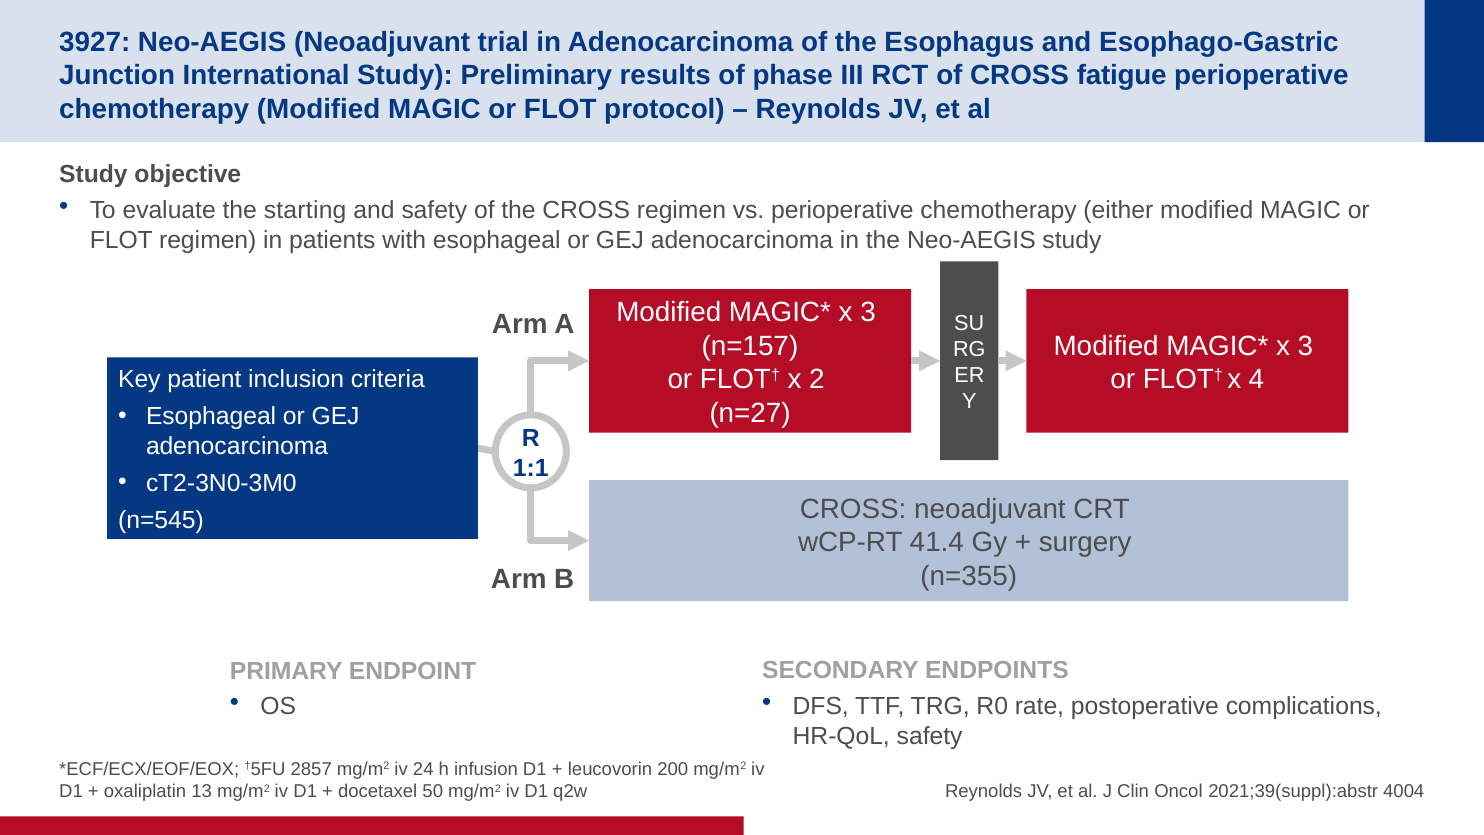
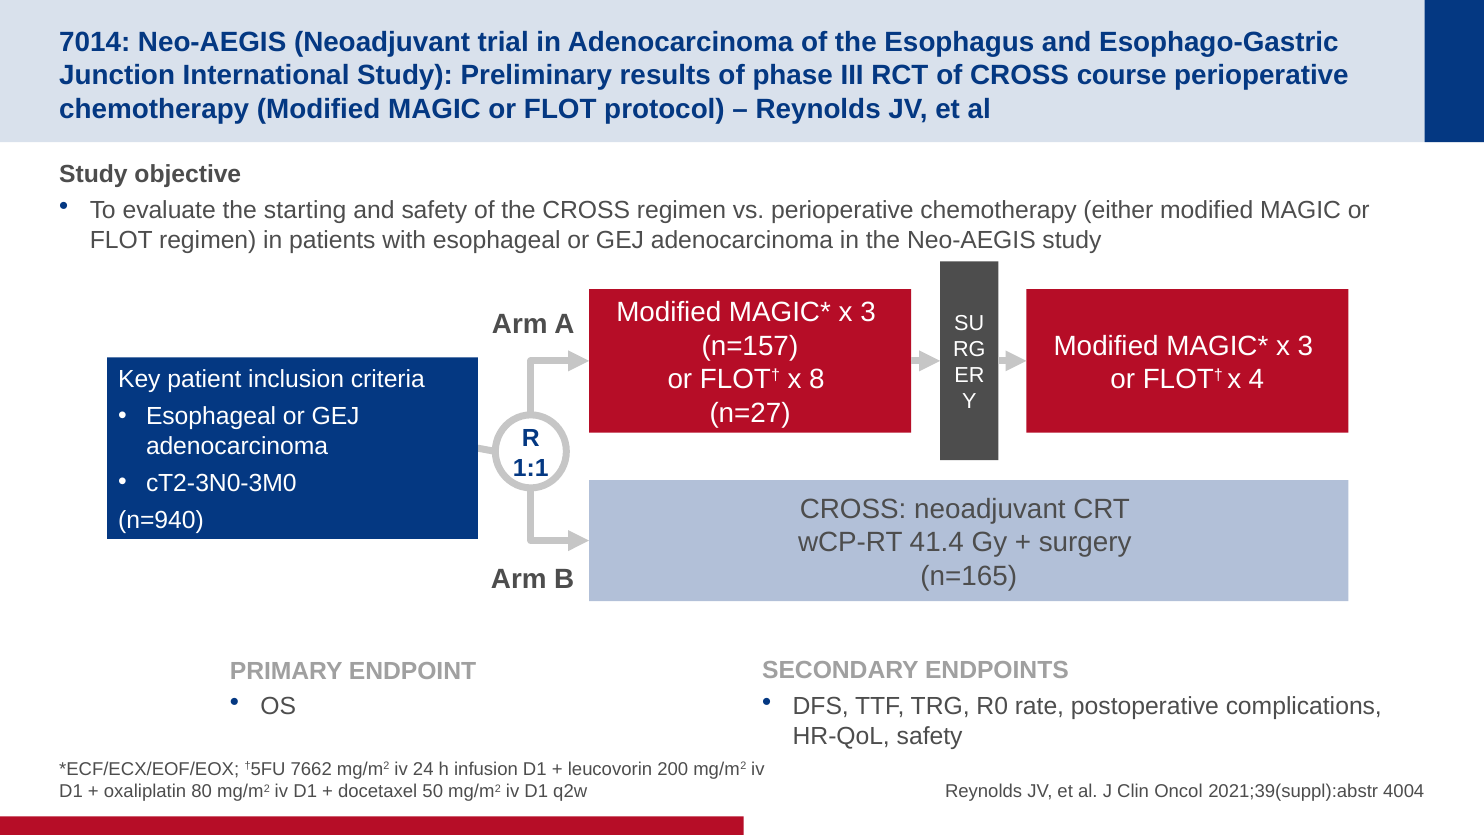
3927: 3927 -> 7014 (95, 42)
fatigue: fatigue -> course (1122, 76)
2: 2 -> 8 (817, 379)
n=545: n=545 -> n=940 (161, 520)
n=355: n=355 -> n=165 (969, 576)
2857: 2857 -> 7662 (311, 769)
13: 13 -> 80 (202, 791)
